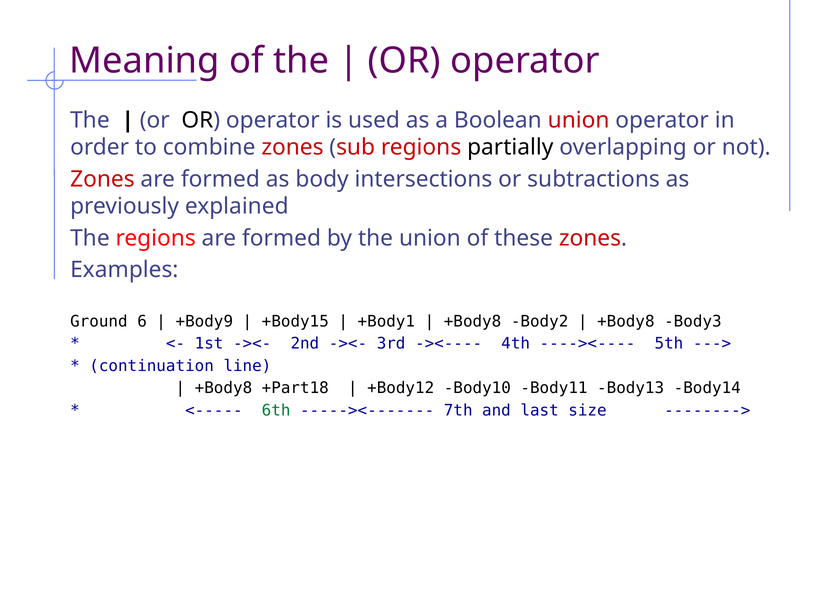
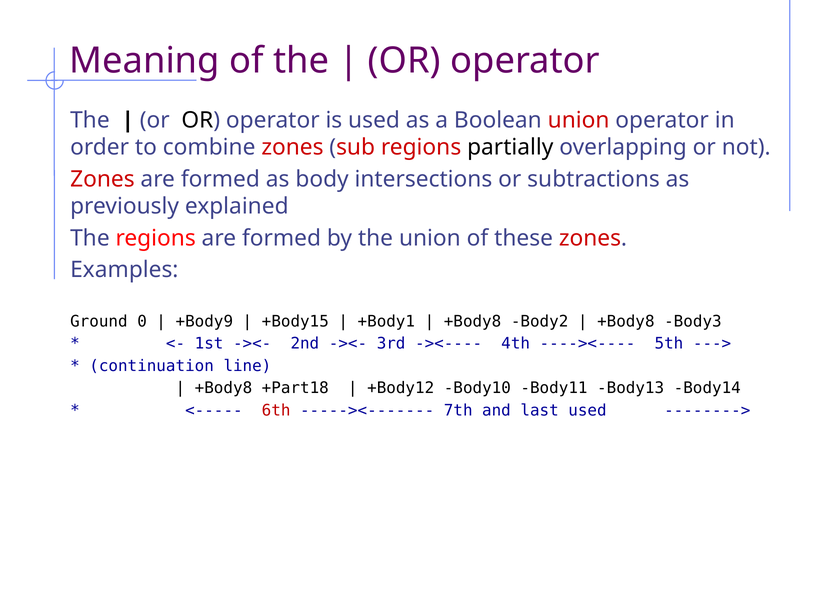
6: 6 -> 0 (142, 321)
6th colour: green -> red (276, 410)
last size: size -> used (587, 410)
